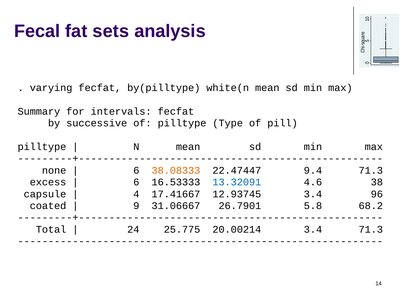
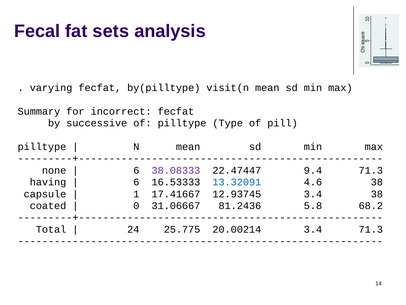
white(n: white(n -> visit(n (228, 88)
intervals: intervals -> incorrect (121, 111)
38.08333 colour: orange -> purple (176, 170)
excess: excess -> having (48, 182)
4: 4 -> 1 (136, 194)
3.4 96: 96 -> 38 (377, 194)
9: 9 -> 0 (136, 205)
26.7901: 26.7901 -> 81.2436 (240, 205)
